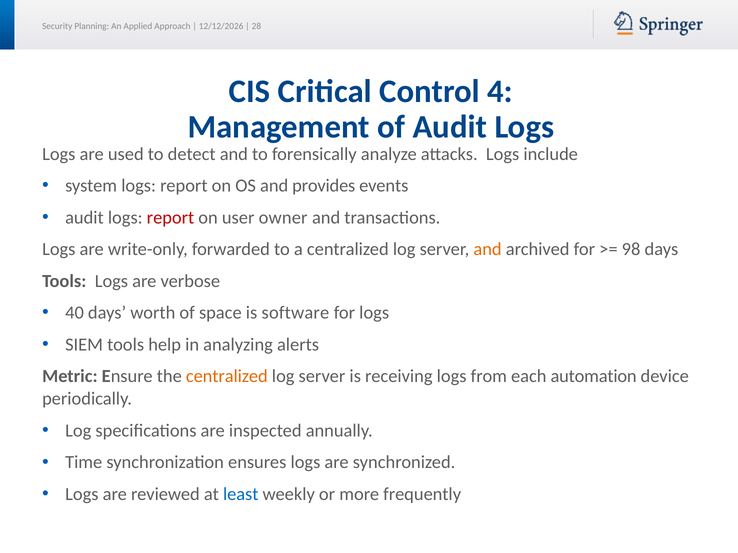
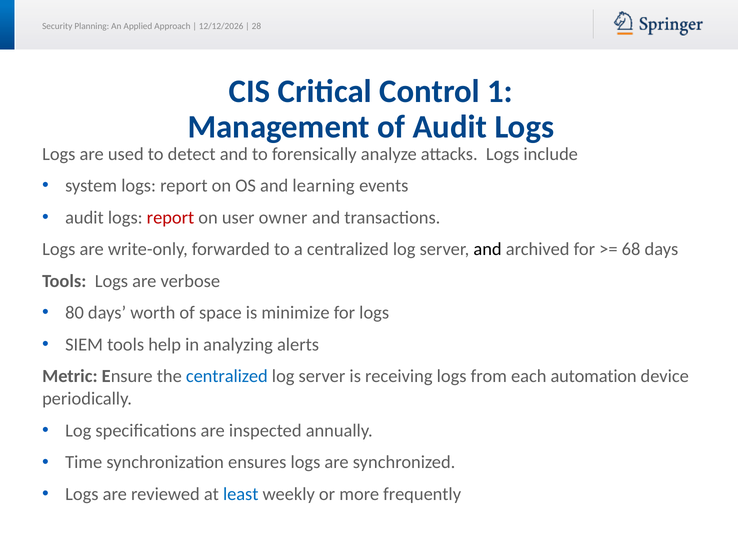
4: 4 -> 1 (500, 92)
provides: provides -> learning (324, 186)
and colour: orange -> black (488, 250)
98: 98 -> 68 (631, 250)
40: 40 -> 80 (75, 313)
software: software -> minimize (296, 313)
centralized colour: orange -> blue (227, 377)
